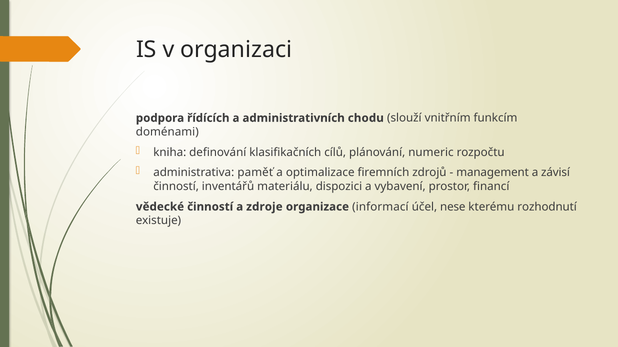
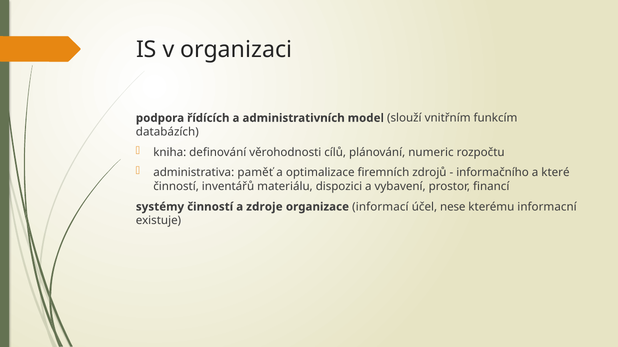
chodu: chodu -> model (366, 118)
doménami: doménami -> databázích (167, 132)
klasifikačních: klasifikačních -> věrohodnosti (285, 152)
management: management -> informačního (493, 173)
závisí: závisí -> které (555, 173)
vědecké: vědecké -> systémy (160, 207)
rozhodnutí: rozhodnutí -> informacní (547, 207)
